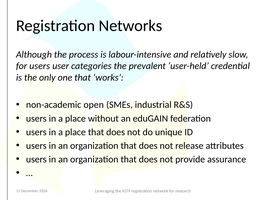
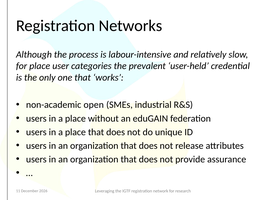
for users: users -> place (40, 66)
